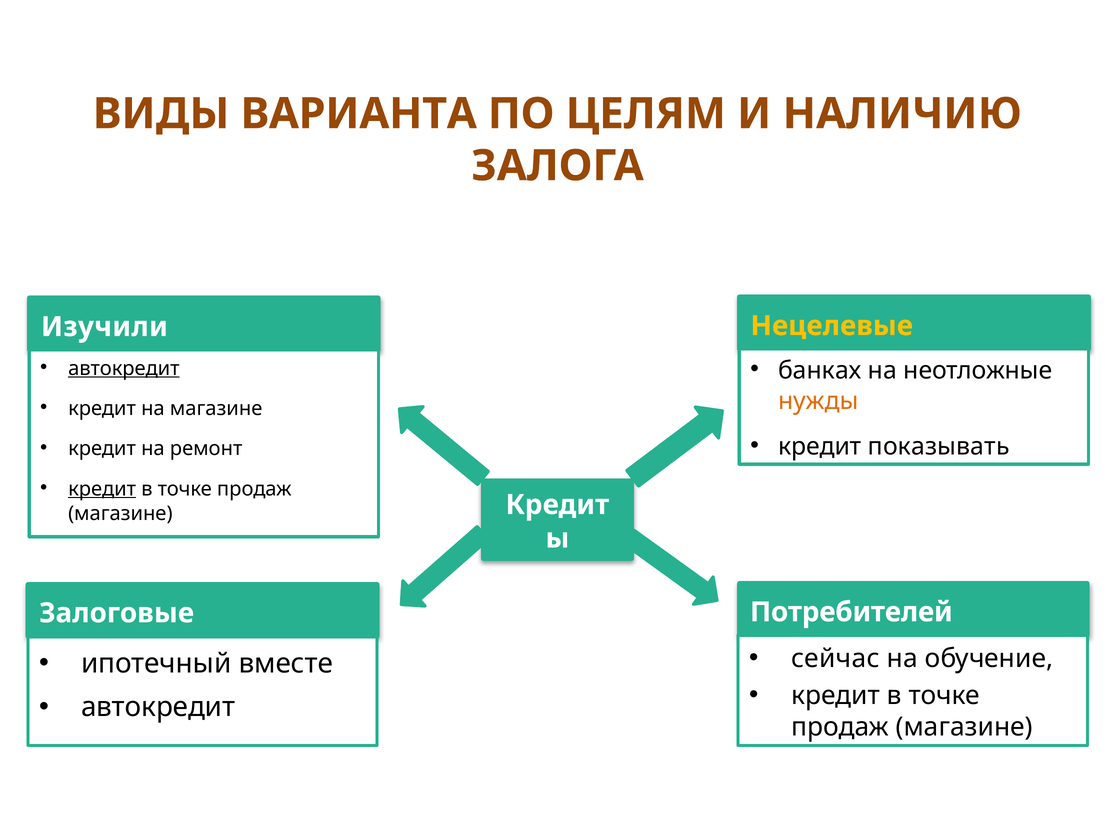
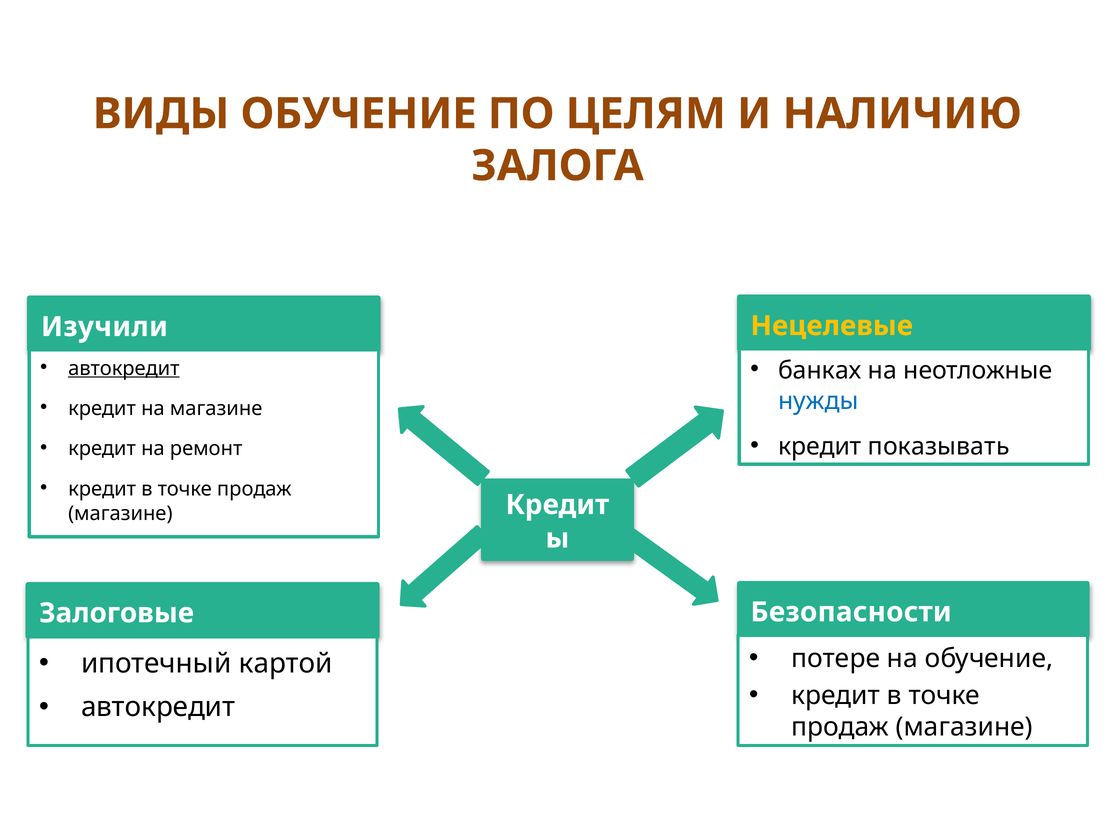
ВИДЫ ВАРИАНТА: ВАРИАНТА -> ОБУЧЕНИЕ (359, 114)
нужды colour: orange -> blue (818, 401)
кредит underline: present -> none (102, 489)
Потребителей: Потребителей -> Безопасности (851, 612)
сейчас: сейчас -> потере (836, 658)
вместе: вместе -> картой (286, 663)
